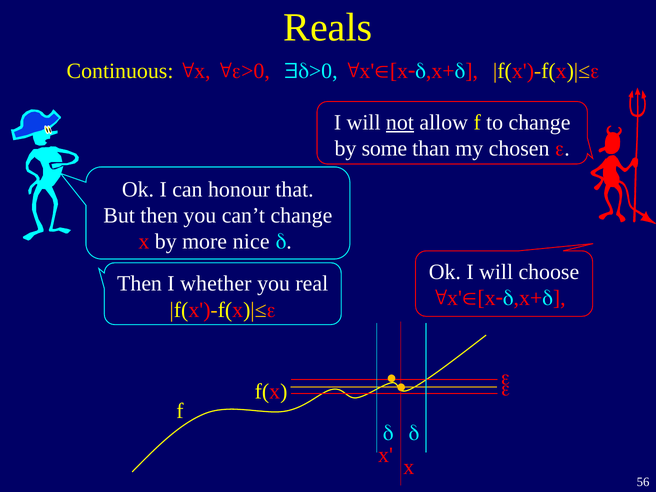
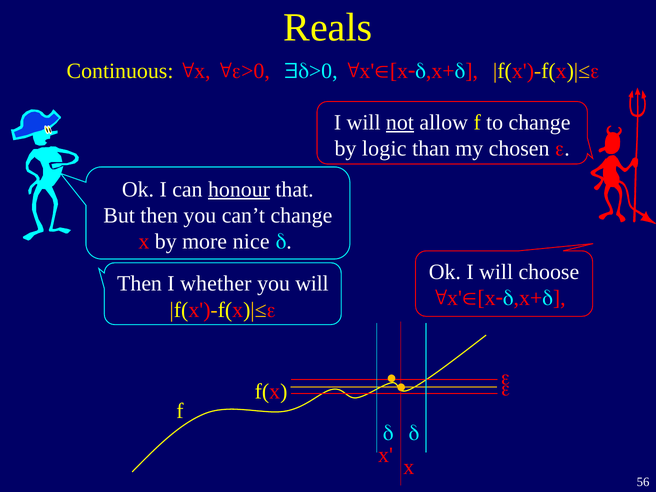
some: some -> logic (384, 149)
honour underline: none -> present (239, 189)
you real: real -> will (312, 284)
